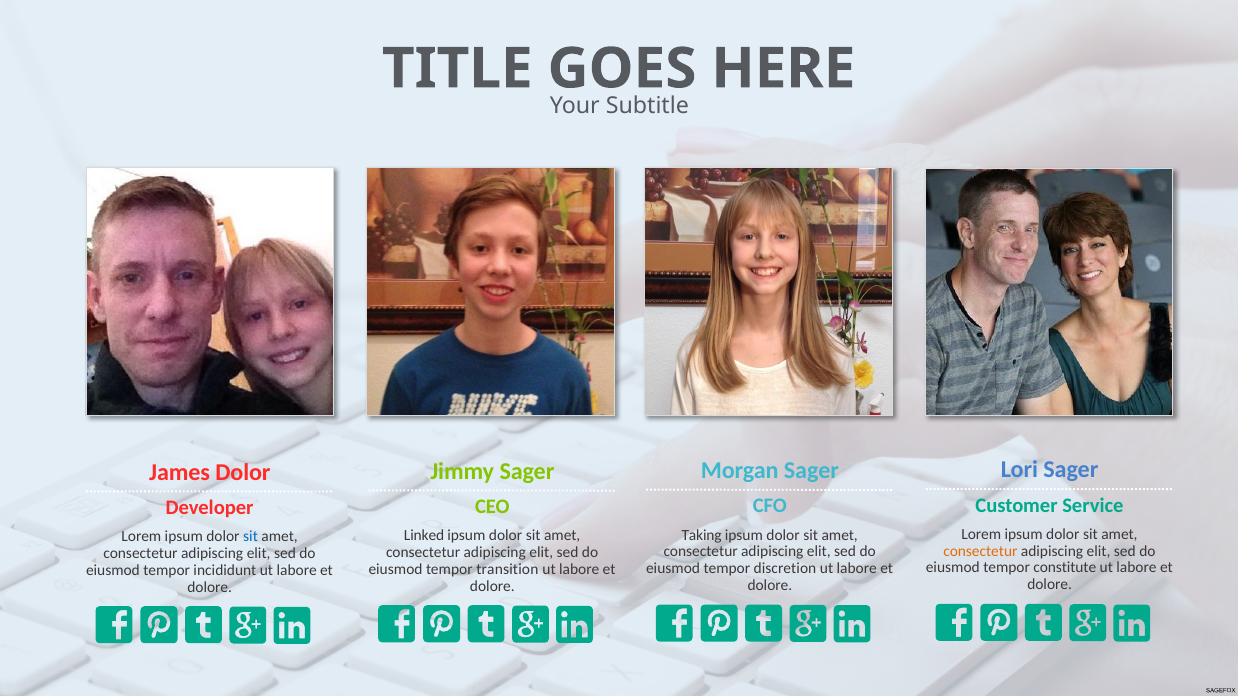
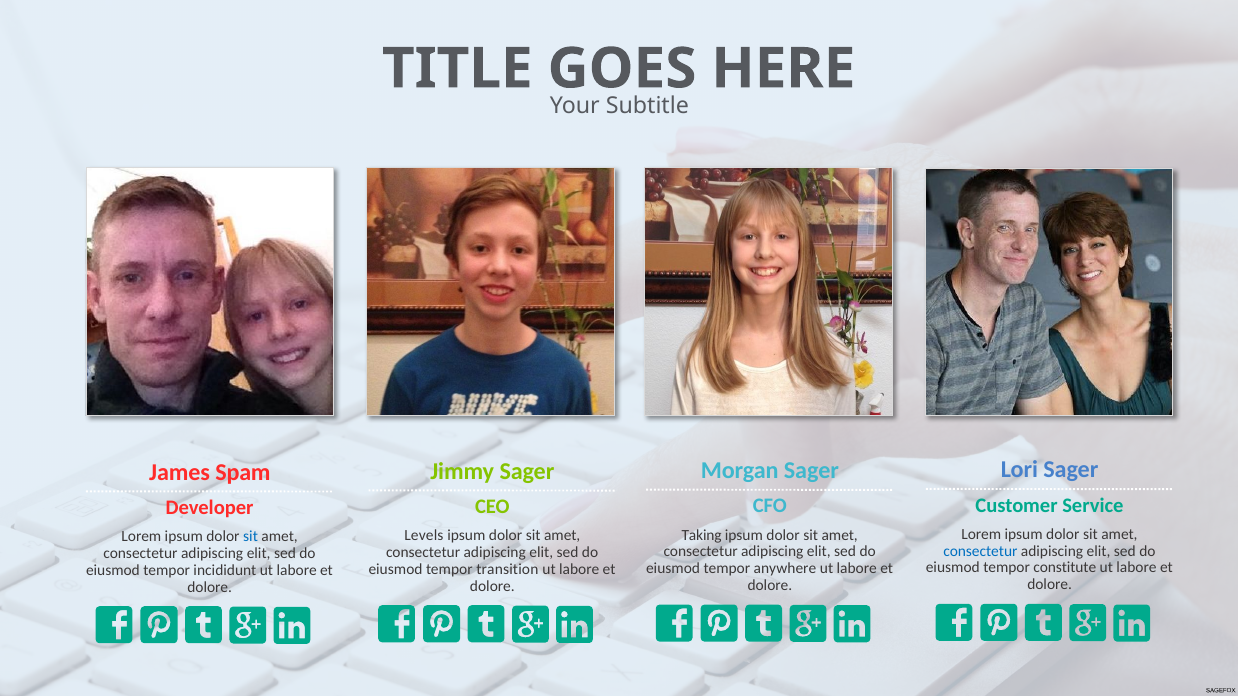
James Dolor: Dolor -> Spam (243, 472)
Linked: Linked -> Levels (424, 536)
consectetur colour: orange -> blue (980, 551)
discretion: discretion -> anywhere (785, 569)
